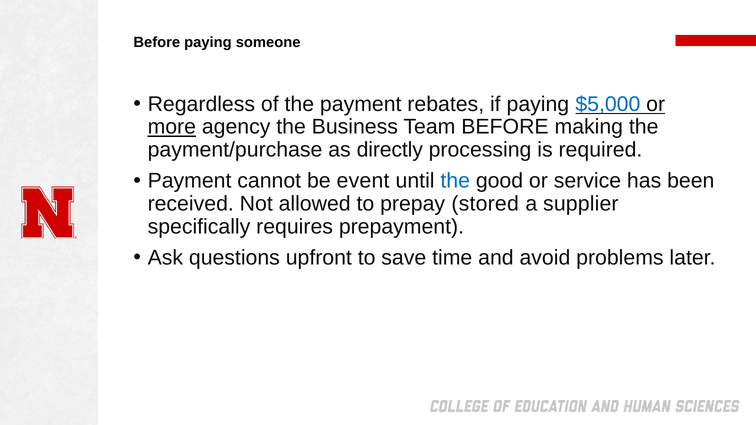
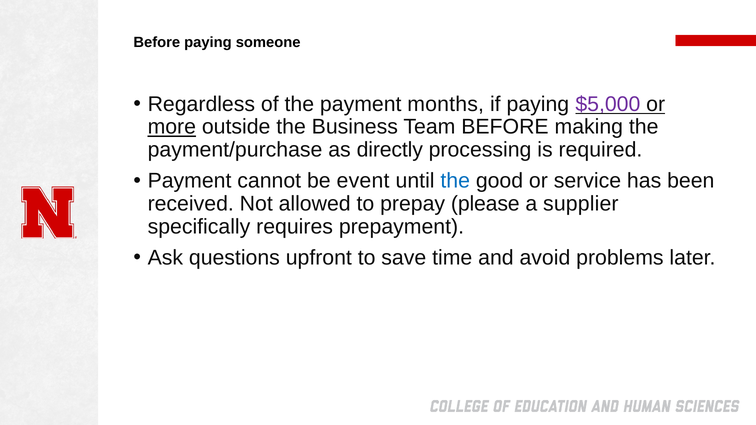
rebates: rebates -> months (446, 104)
$5,000 colour: blue -> purple (608, 104)
agency: agency -> outside (236, 127)
stored: stored -> please (485, 204)
